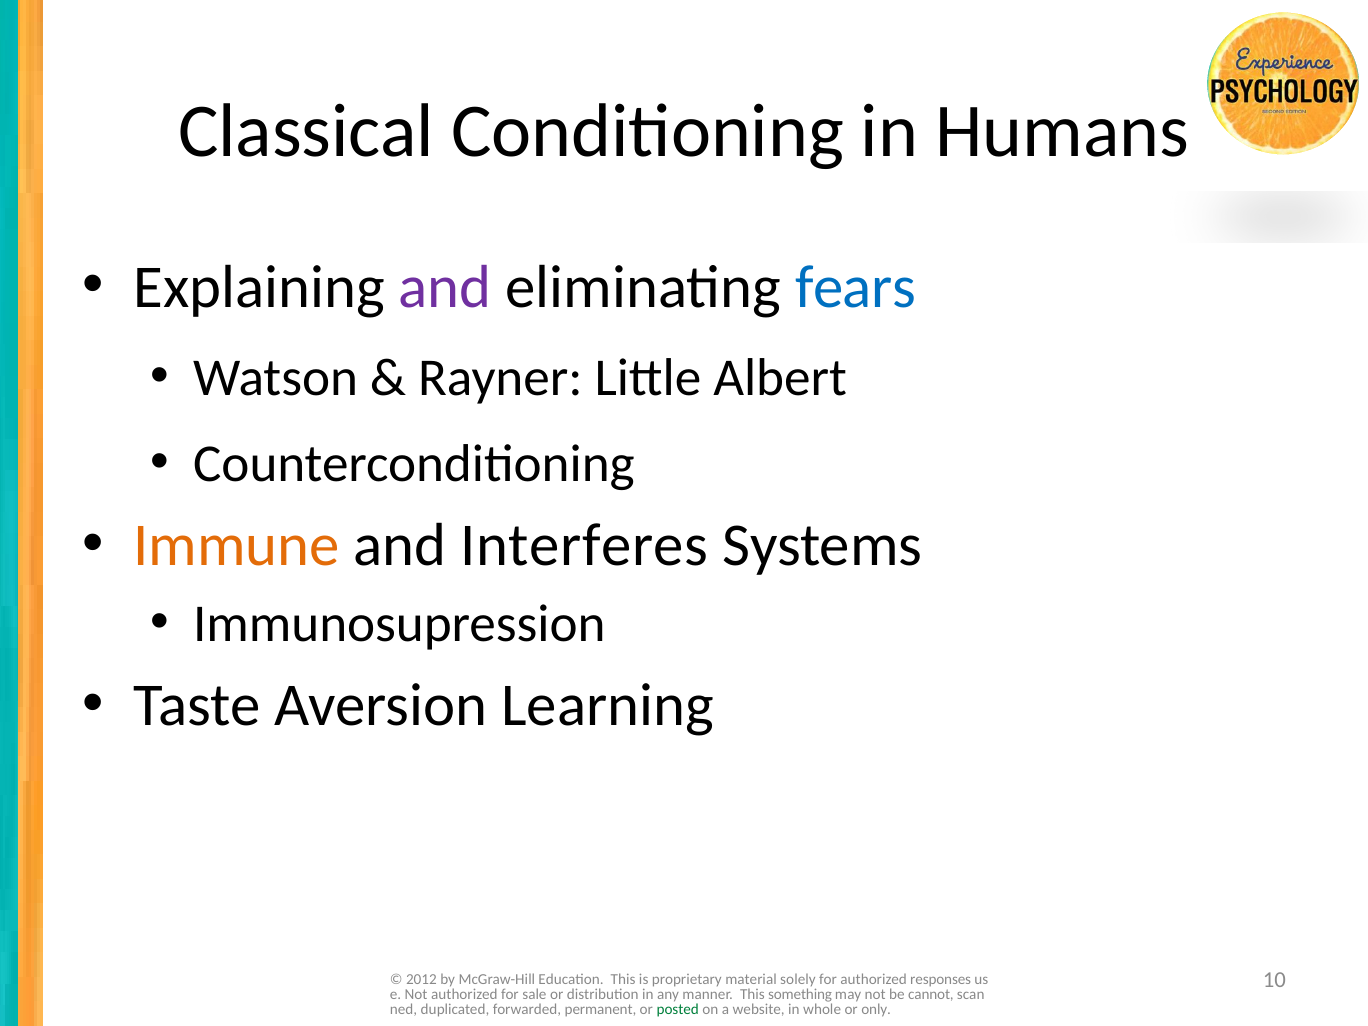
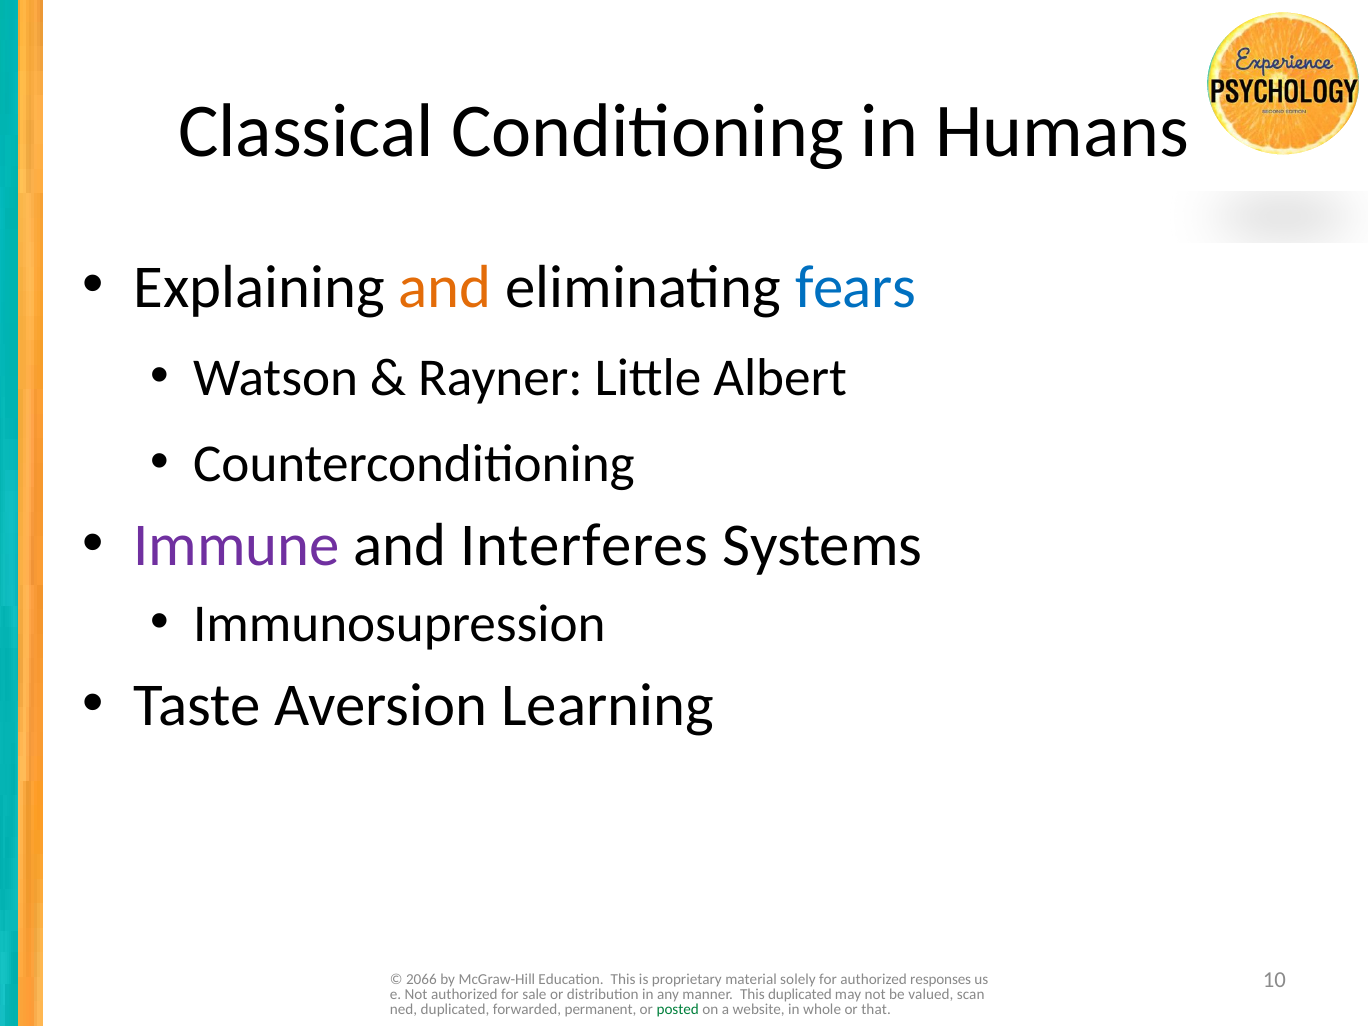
and colour: purple -> orange (445, 287)
Immune colour: orange -> purple (237, 545)
2012: 2012 -> 2066 (421, 979)
This something: something -> duplicated (800, 994)
cannot: cannot -> valued (931, 994)
only: only -> that (876, 1009)
